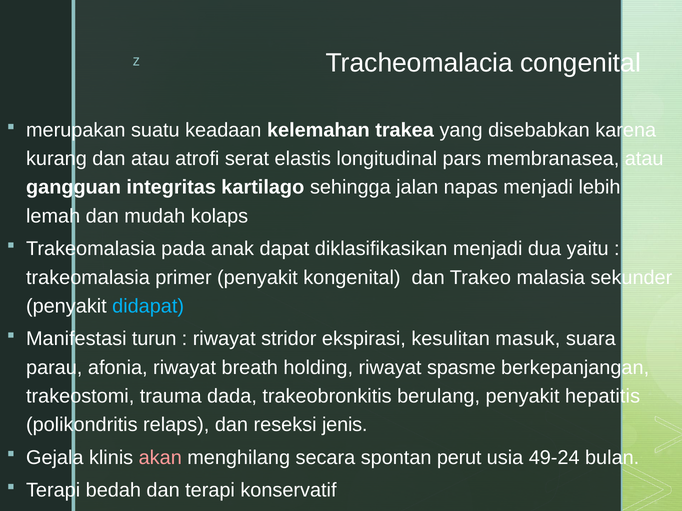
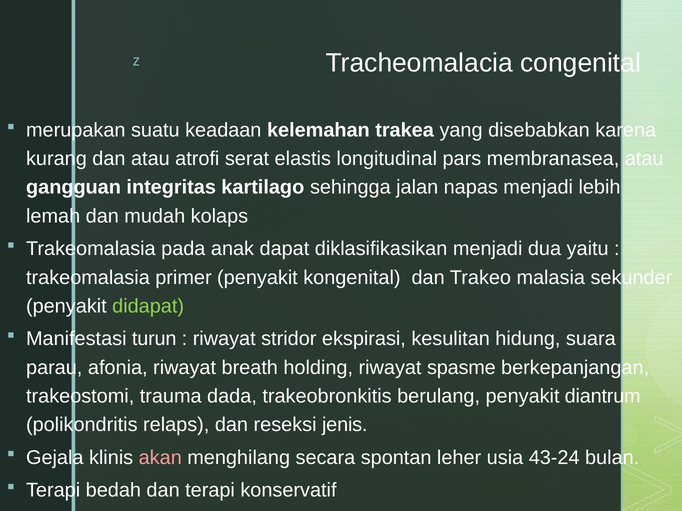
didapat colour: light blue -> light green (148, 306)
masuk: masuk -> hidung (528, 339)
hepatitis: hepatitis -> diantrum (603, 397)
perut: perut -> leher (459, 458)
49-24: 49-24 -> 43-24 (554, 458)
